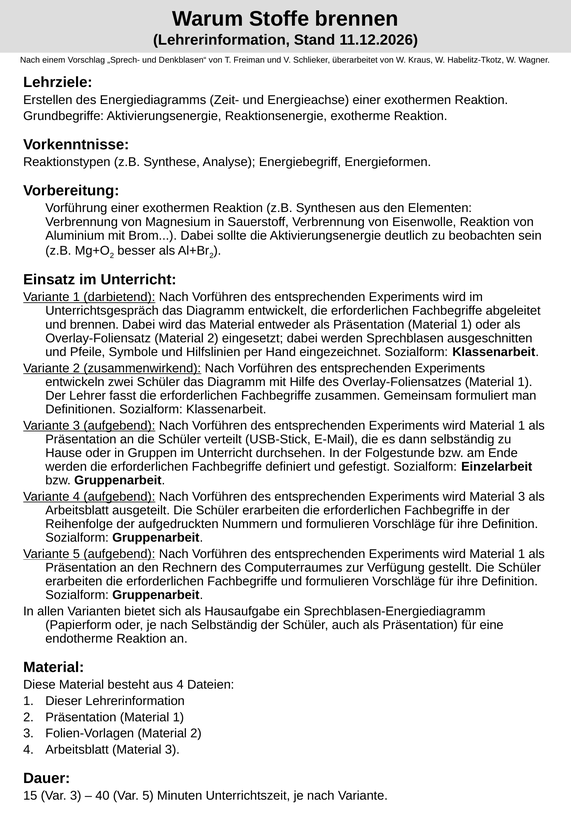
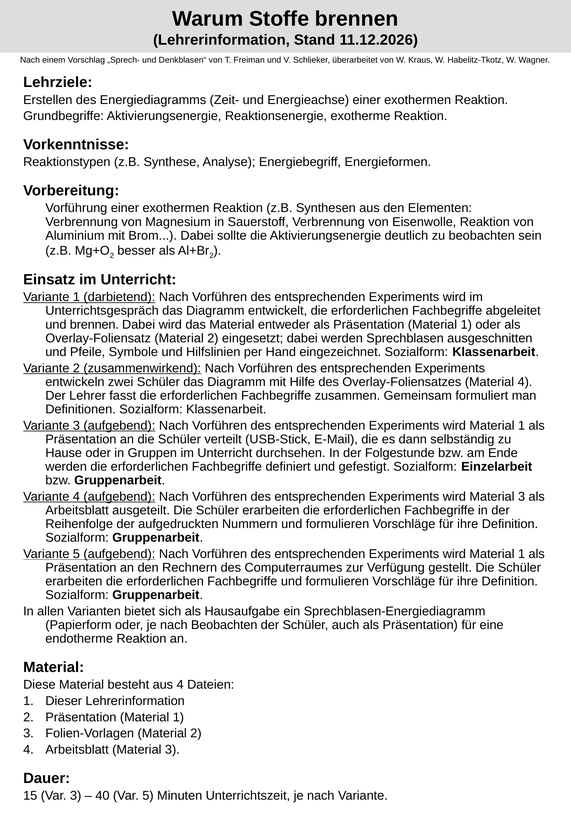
Overlay-Foliensatzes Material 1: 1 -> 4 (525, 382)
nach Selbständig: Selbständig -> Beobachten (224, 625)
